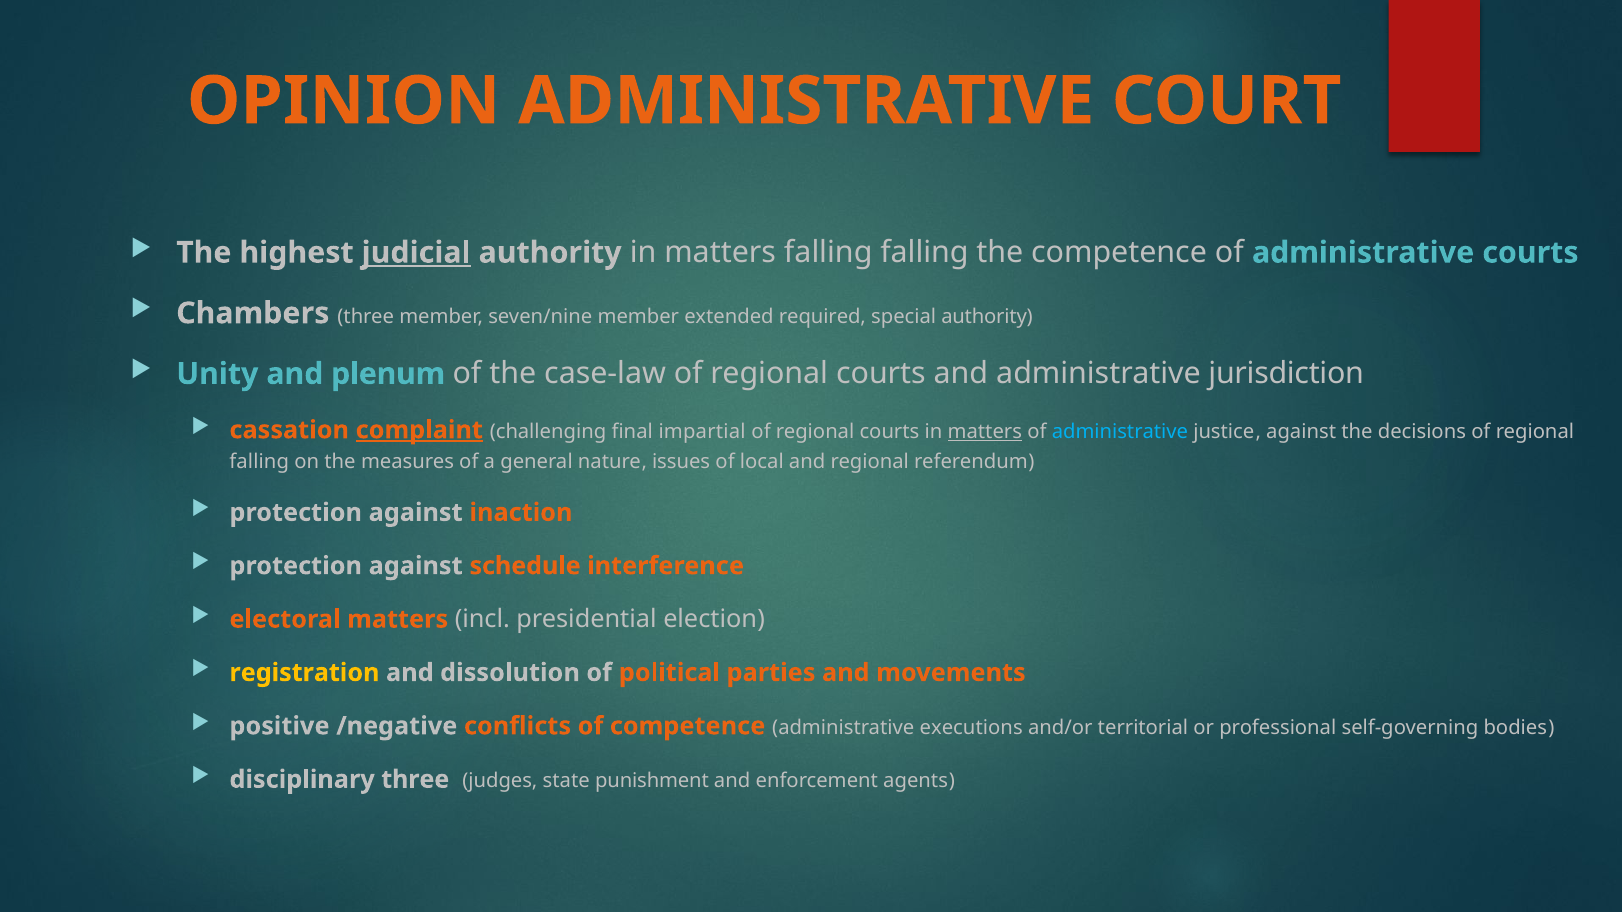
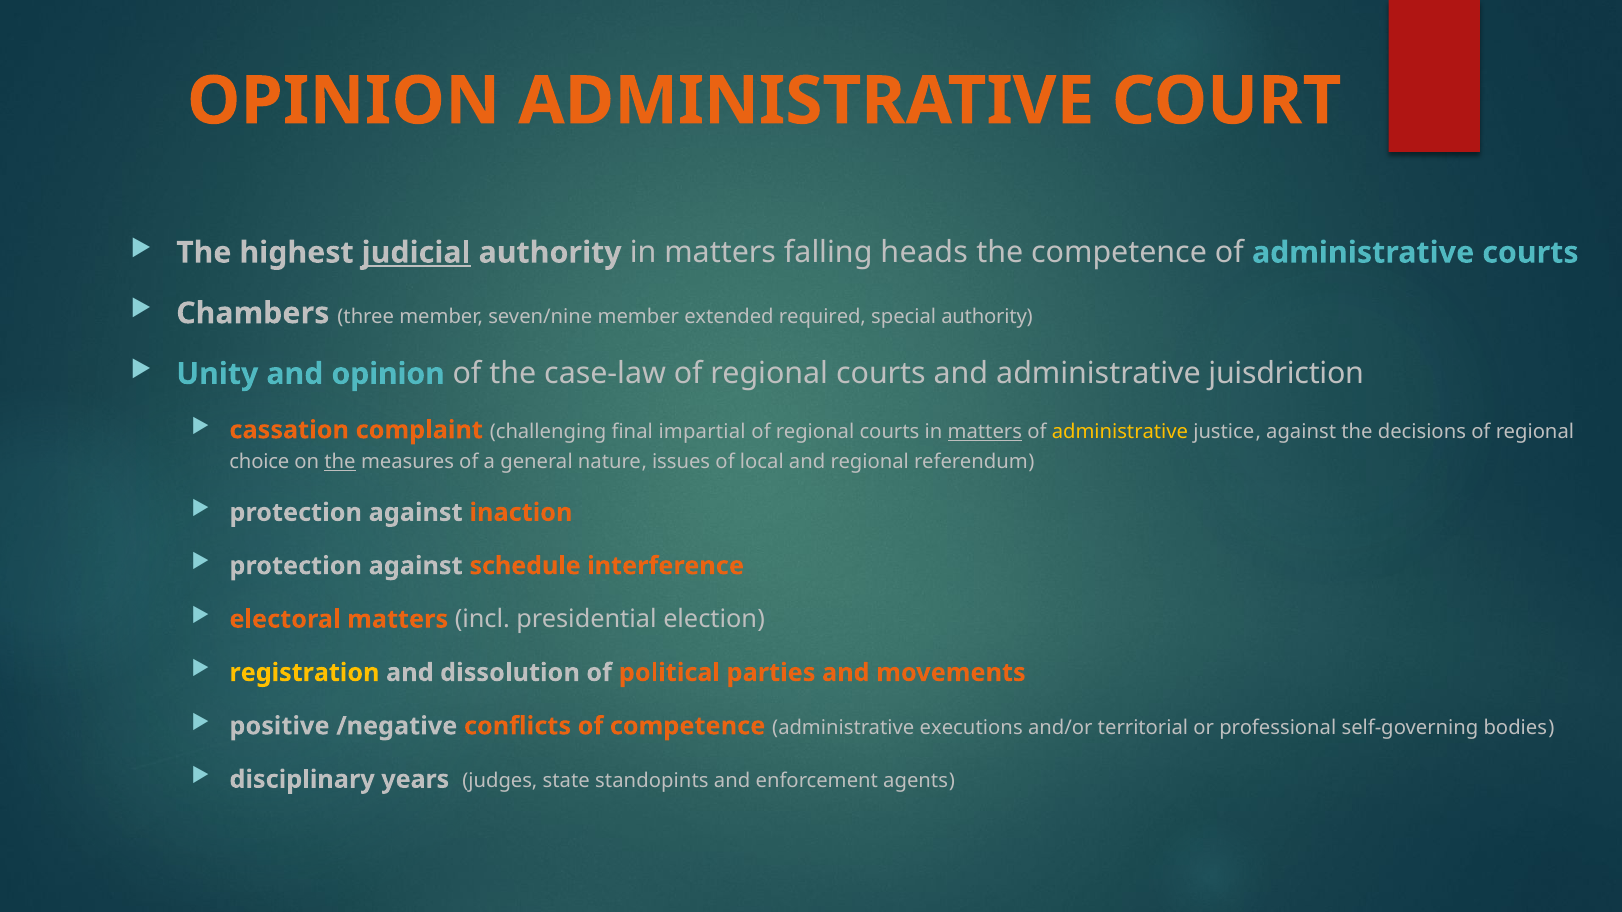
falling falling: falling -> heads (924, 253)
and plenum: plenum -> opinion (388, 374)
jurisdiction: jurisdiction -> juisdriction (1286, 374)
complaint underline: present -> none (419, 430)
administrative colour: light blue -> yellow (1120, 432)
falling: falling -> choice (259, 462)
the underline: none -> present (340, 462)
disciplinary three: three -> years (415, 780)
punishment: punishment -> standopints (652, 781)
